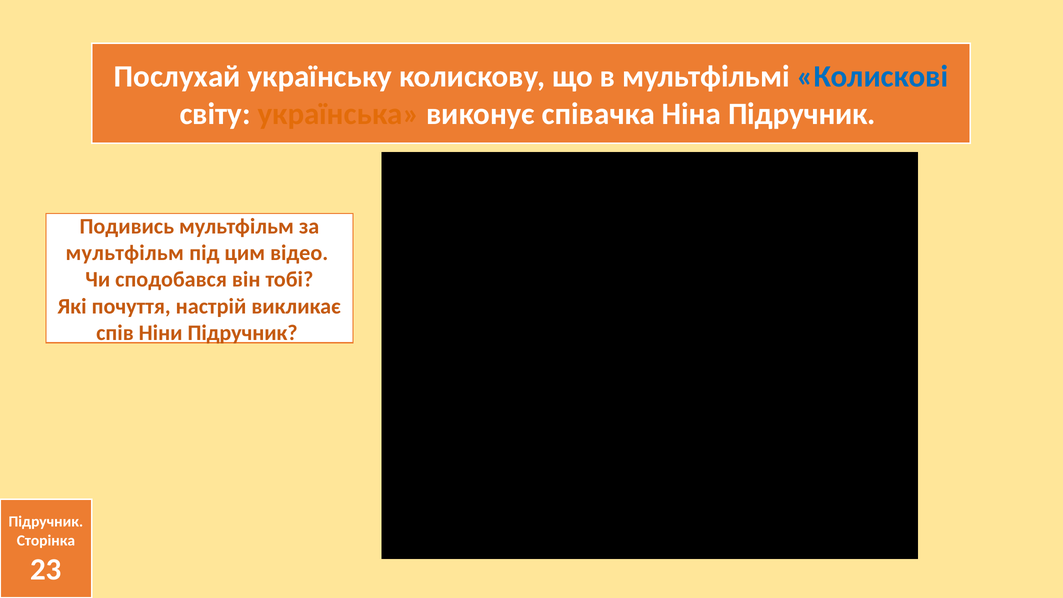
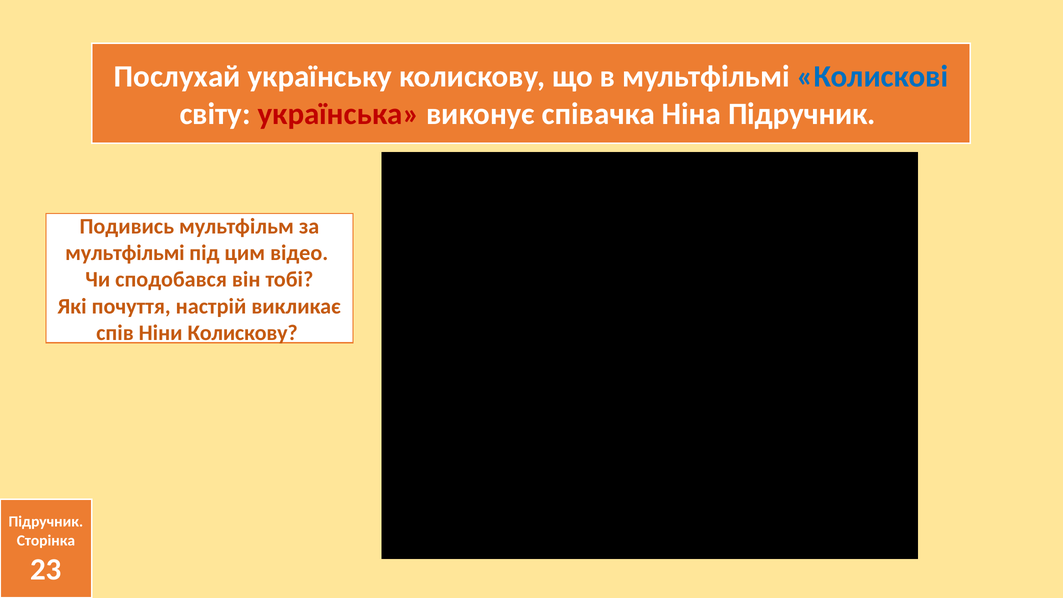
українська colour: orange -> red (338, 114)
мультфільм: мультфільм -> мультфільмі (125, 253)
Ніни Підручник: Підручник -> Колискову (243, 333)
